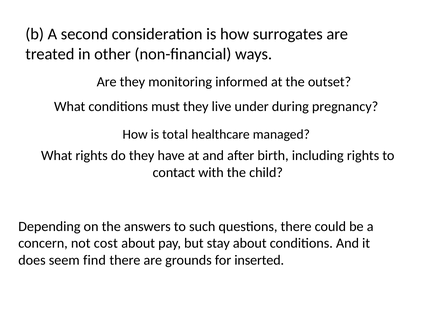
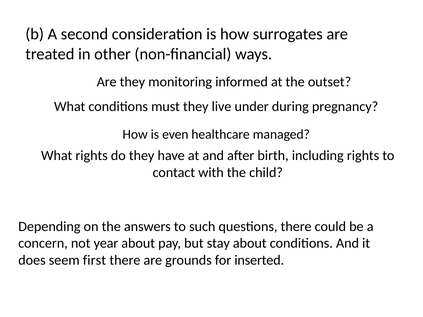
total: total -> even (175, 135)
cost: cost -> year (106, 243)
find: find -> first (94, 260)
